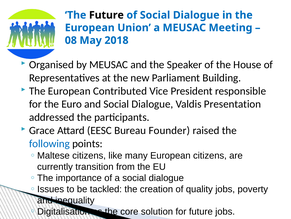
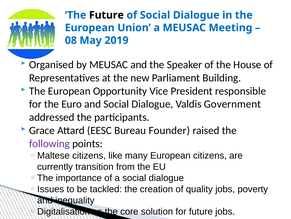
2018: 2018 -> 2019 (117, 40)
Contributed: Contributed -> Opportunity (120, 91)
Presentation: Presentation -> Government (232, 104)
following colour: blue -> purple (49, 143)
